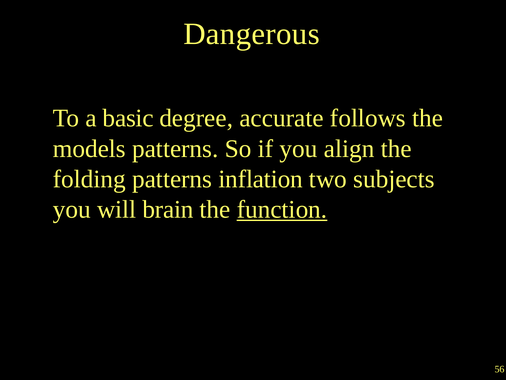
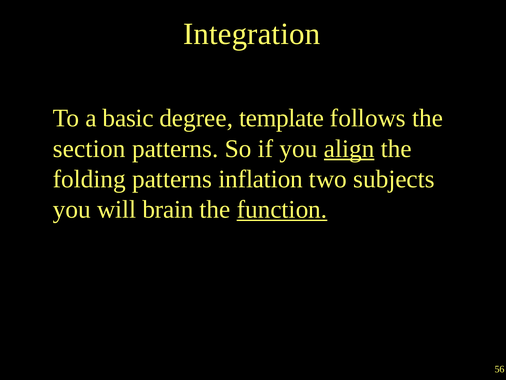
Dangerous: Dangerous -> Integration (252, 34)
accurate: accurate -> template (282, 118)
models: models -> section (89, 148)
align underline: none -> present (349, 148)
